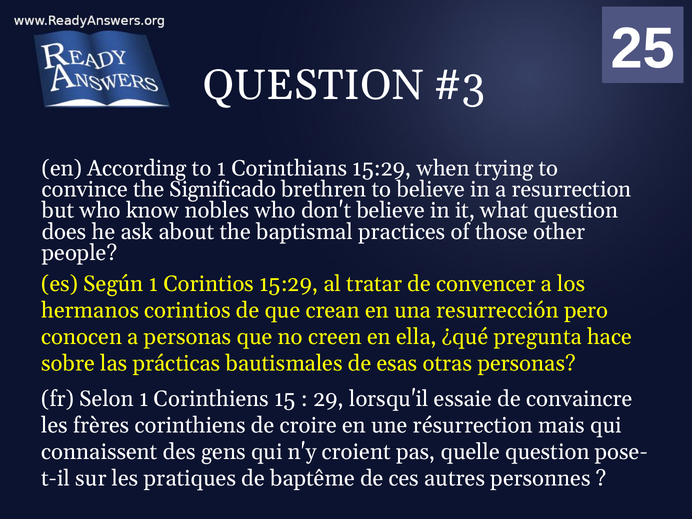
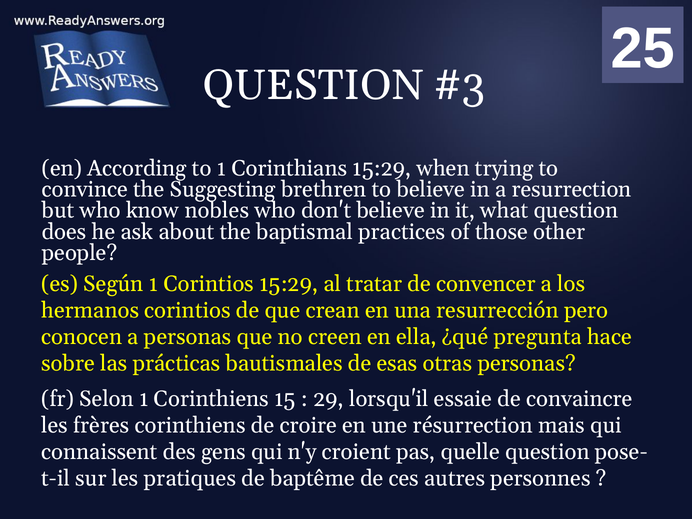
Significado: Significado -> Suggesting (223, 189)
